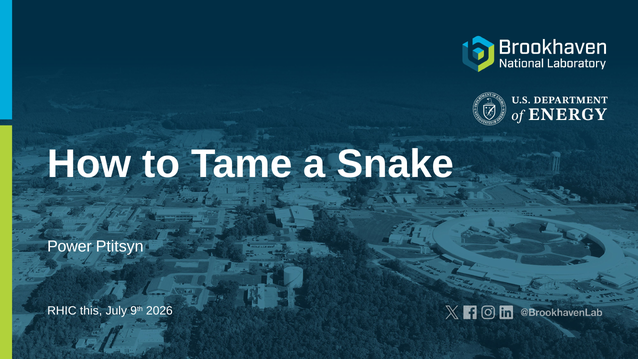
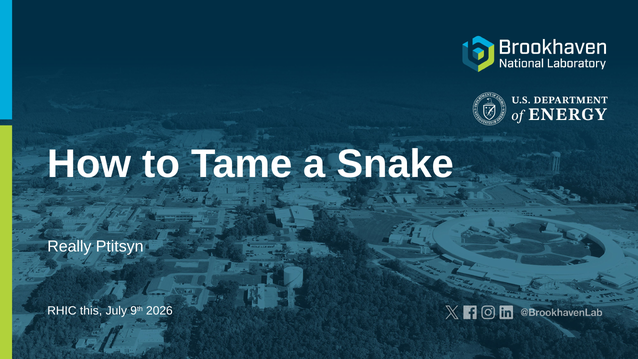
Power: Power -> Really (69, 246)
